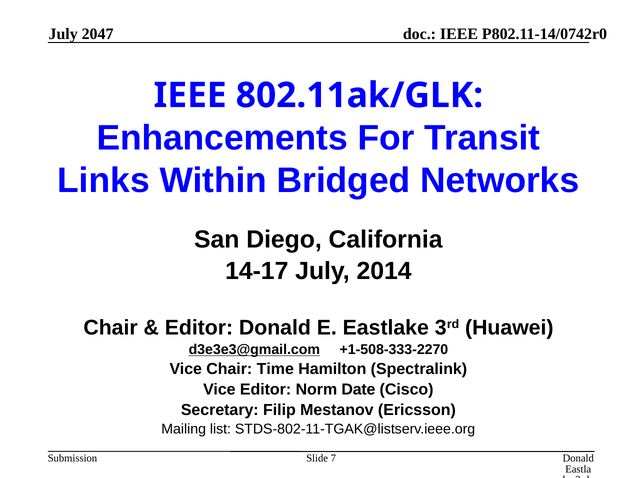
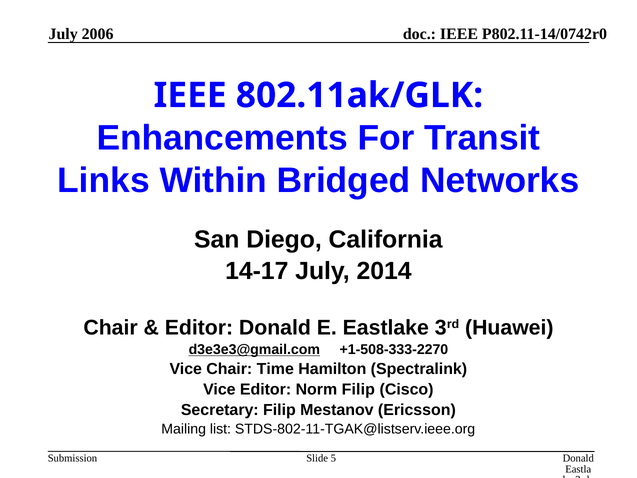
2047: 2047 -> 2006 (98, 34)
Norm Date: Date -> Filip (358, 389)
7: 7 -> 5 (333, 458)
